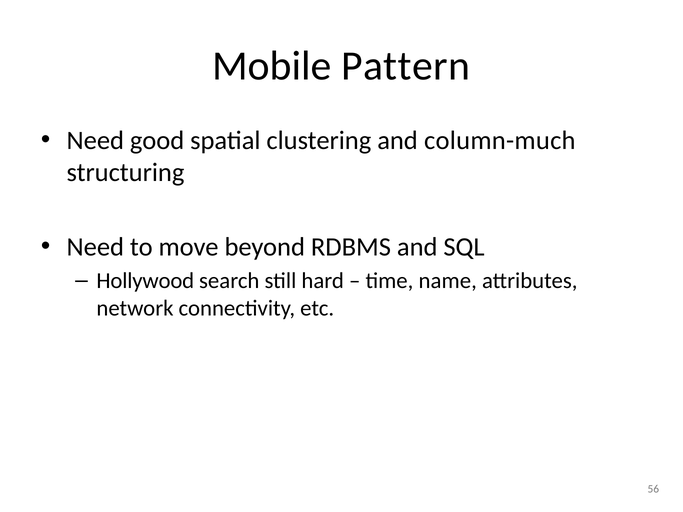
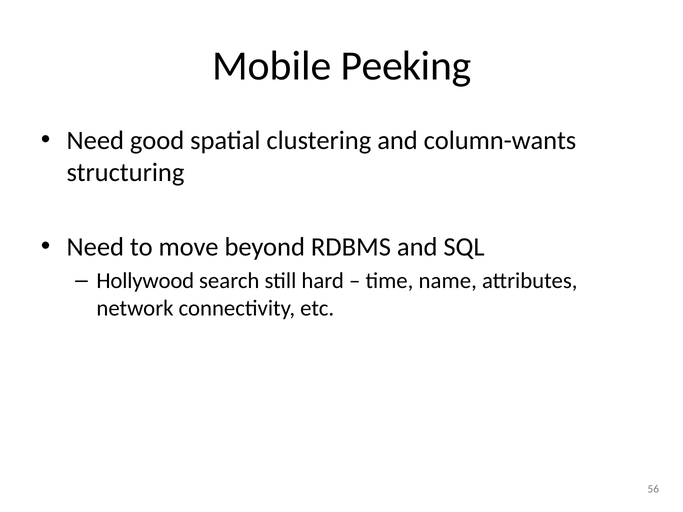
Pattern: Pattern -> Peeking (406, 66)
column-much: column-much -> column-wants (500, 141)
